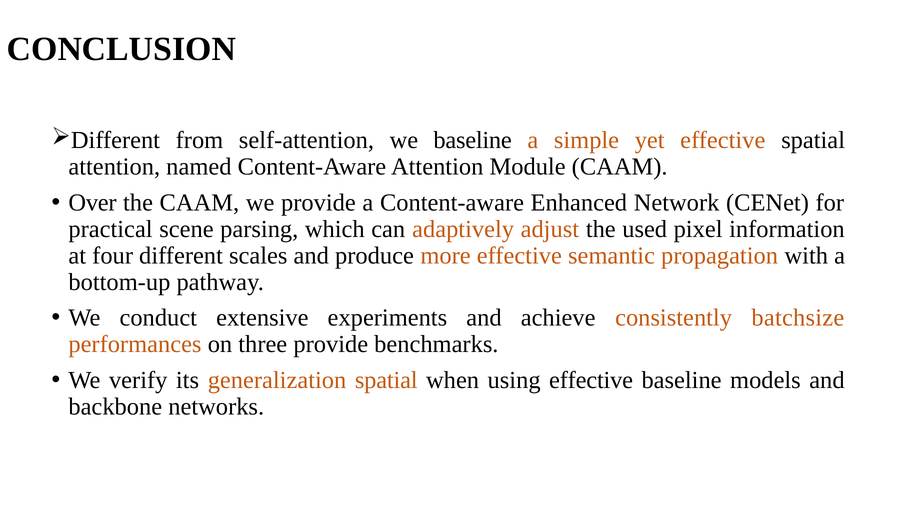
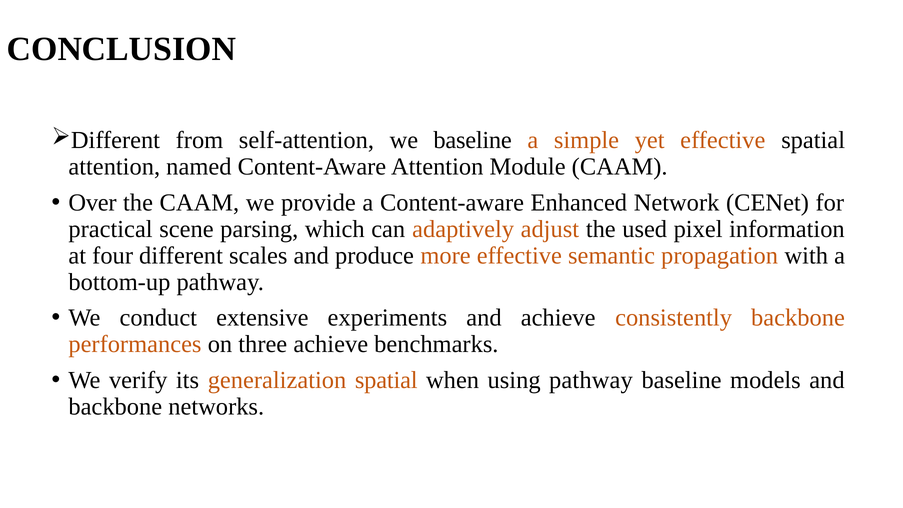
consistently batchsize: batchsize -> backbone (798, 318)
three provide: provide -> achieve (331, 344)
using effective: effective -> pathway (591, 380)
